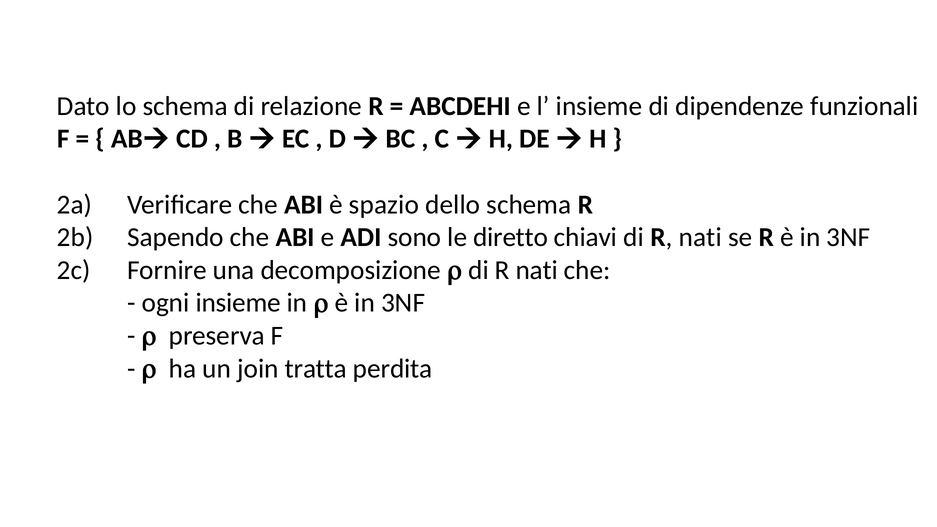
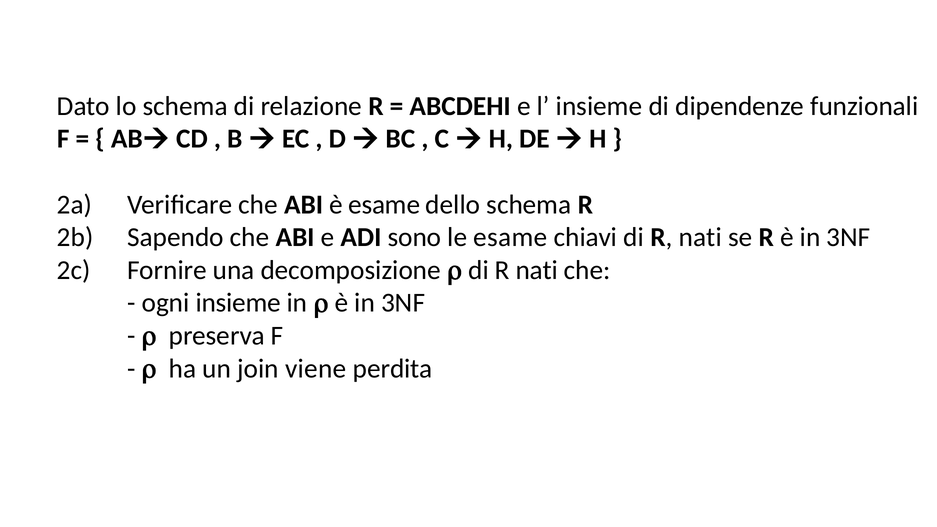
è spazio: spazio -> esame (384, 205)
le diretto: diretto -> esame (510, 237)
tratta: tratta -> viene (316, 369)
